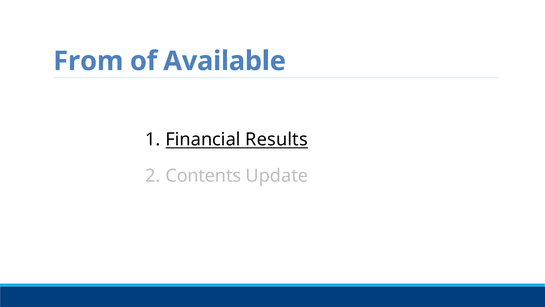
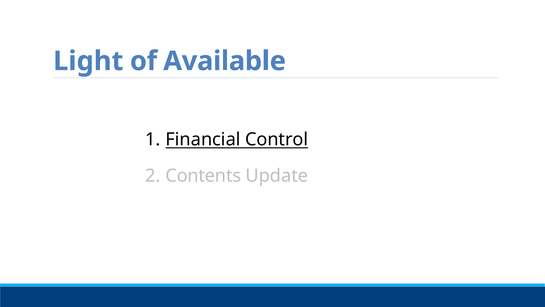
From: From -> Light (88, 61)
Results: Results -> Control (277, 139)
